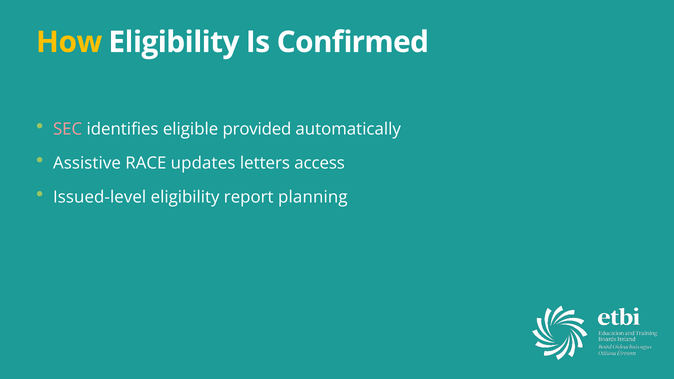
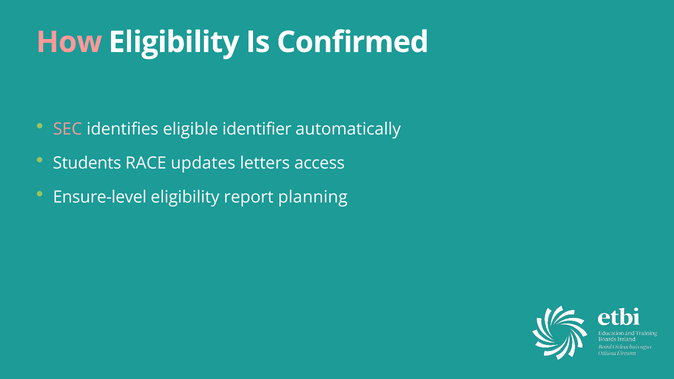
How colour: yellow -> pink (69, 42)
provided: provided -> identifier (257, 129)
Assistive: Assistive -> Students (87, 163)
Issued-level: Issued-level -> Ensure-level (100, 197)
